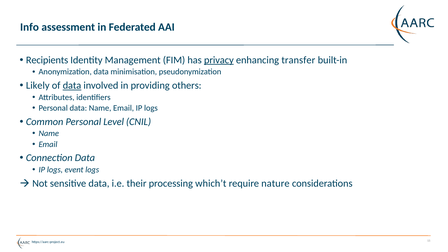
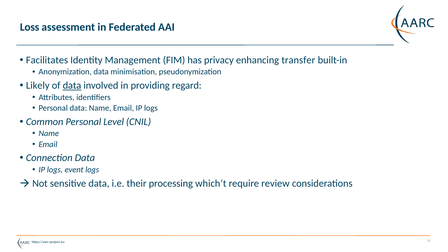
Info: Info -> Loss (30, 27)
Recipients: Recipients -> Facilitates (47, 60)
privacy underline: present -> none (219, 60)
others: others -> regard (187, 85)
nature: nature -> review (275, 183)
